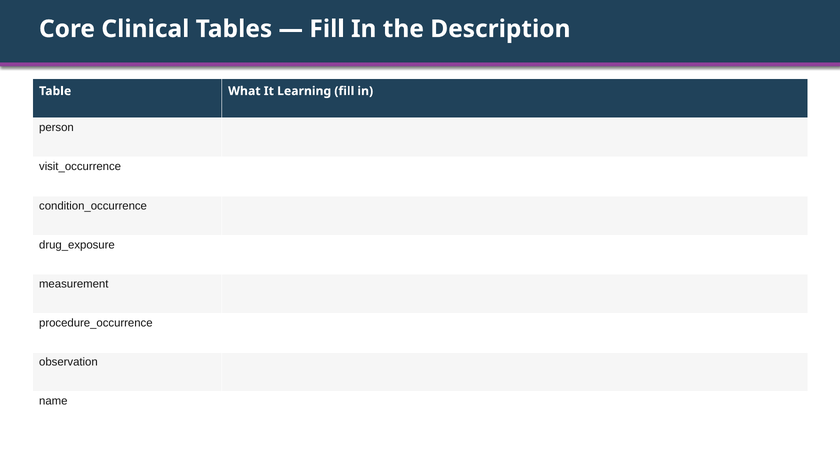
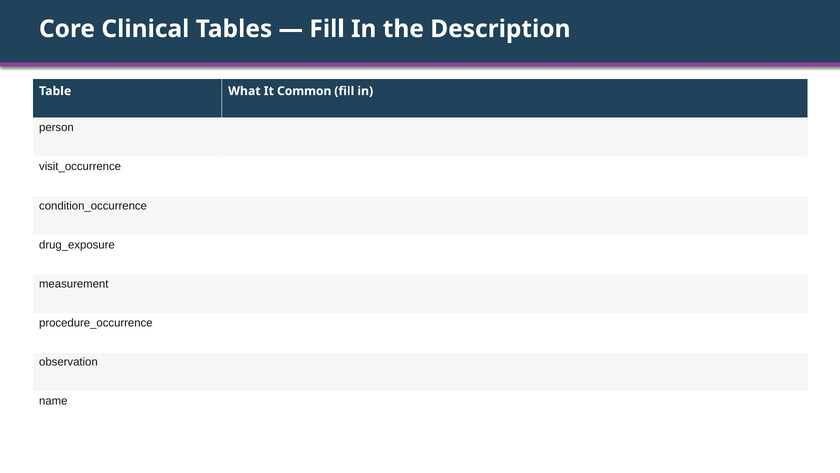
Learning: Learning -> Common (304, 91)
